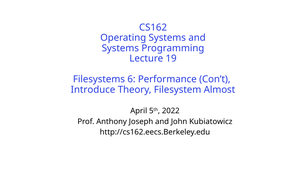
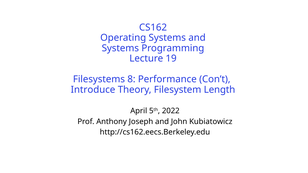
6: 6 -> 8 (131, 79)
Almost: Almost -> Length (219, 90)
